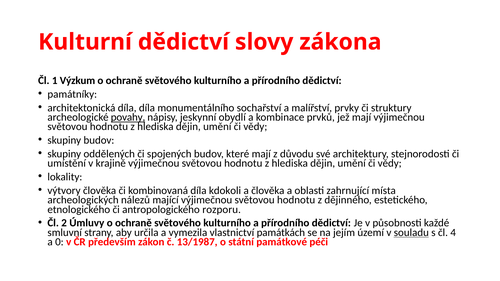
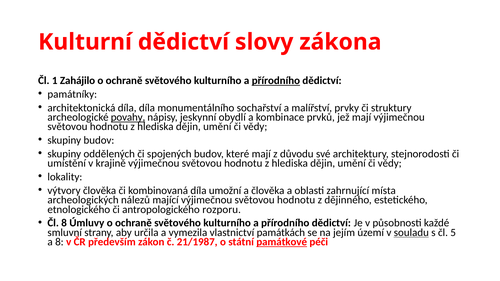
Výzkum: Výzkum -> Zahájilo (78, 81)
přírodního underline: none -> present (276, 81)
kdokoli: kdokoli -> umožní (225, 191)
Čl 2: 2 -> 8 (64, 223)
4: 4 -> 5 (453, 233)
a 0: 0 -> 8 (59, 242)
13/1987: 13/1987 -> 21/1987 (197, 242)
památkové underline: none -> present (282, 242)
